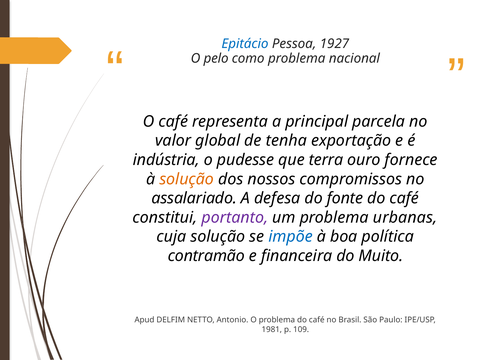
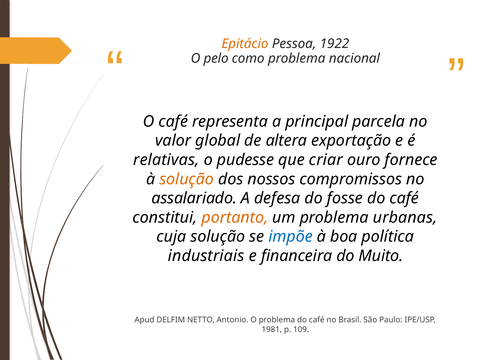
Epitácio colour: blue -> orange (245, 44)
1927: 1927 -> 1922 (334, 44)
tenha: tenha -> altera (286, 141)
indústria: indústria -> relativas (166, 160)
terra: terra -> criar (326, 160)
fonte: fonte -> fosse (345, 198)
portanto colour: purple -> orange (235, 217)
contramão: contramão -> industriais (206, 256)
